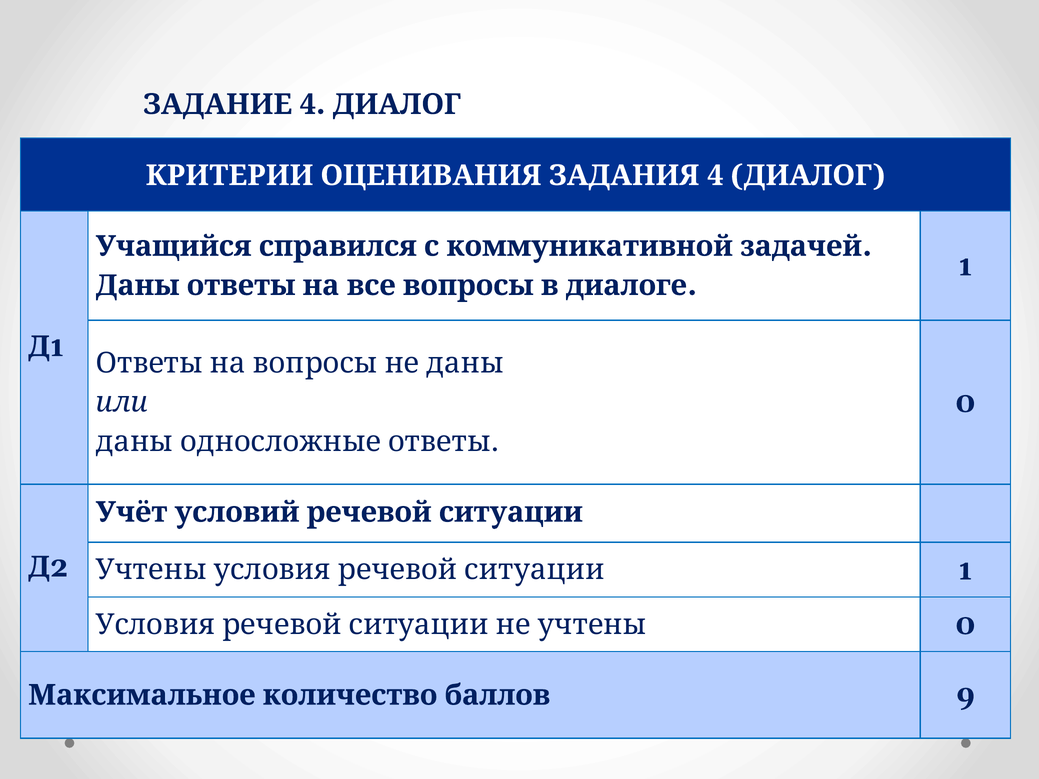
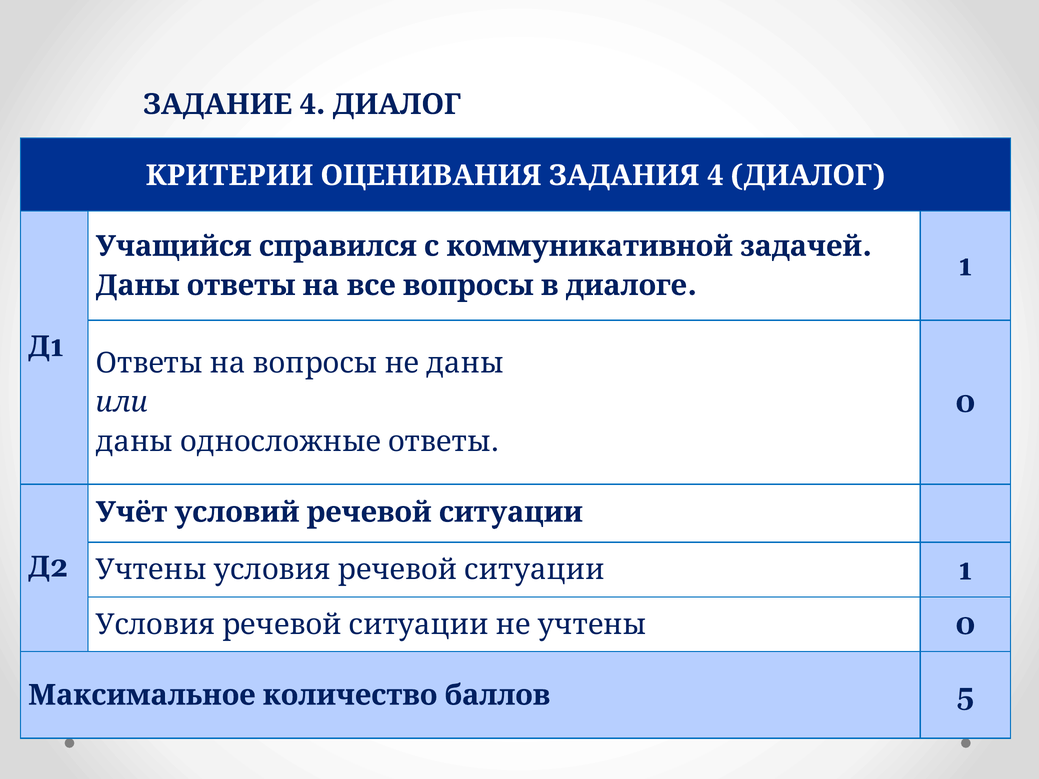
9: 9 -> 5 (965, 695)
